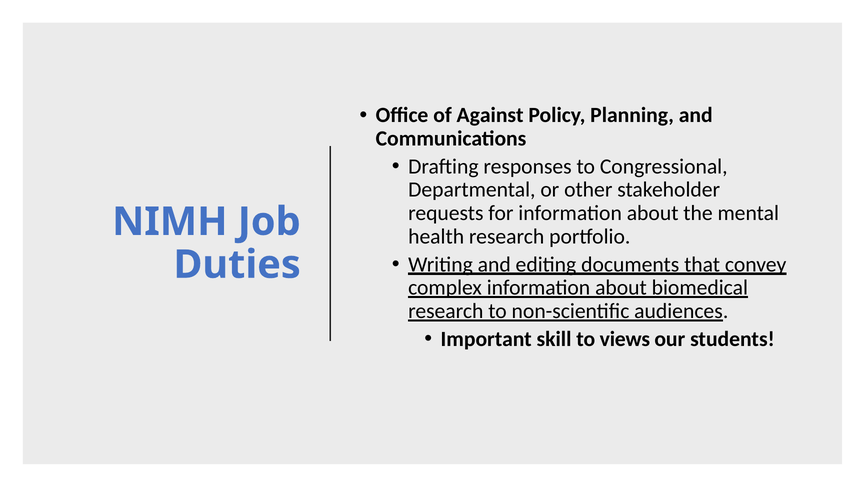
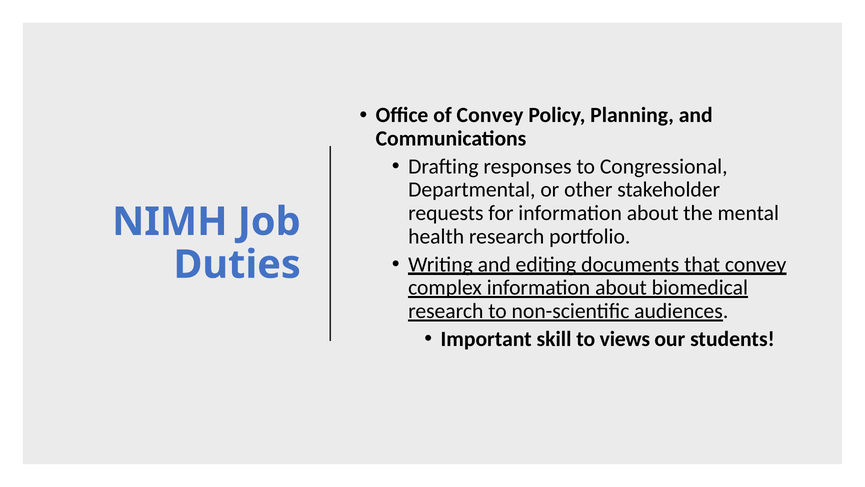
of Against: Against -> Convey (490, 115)
